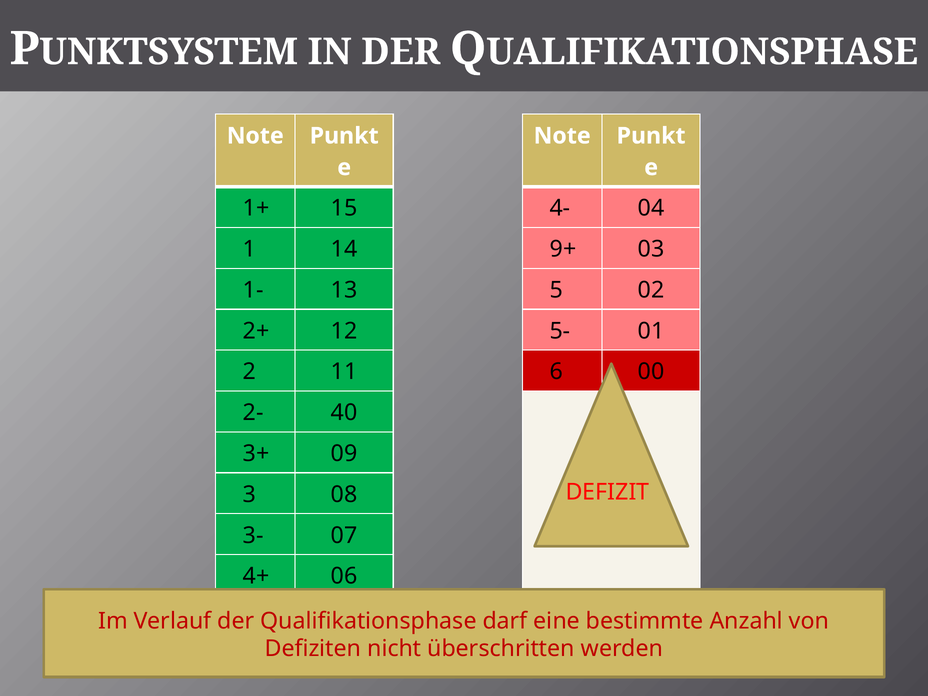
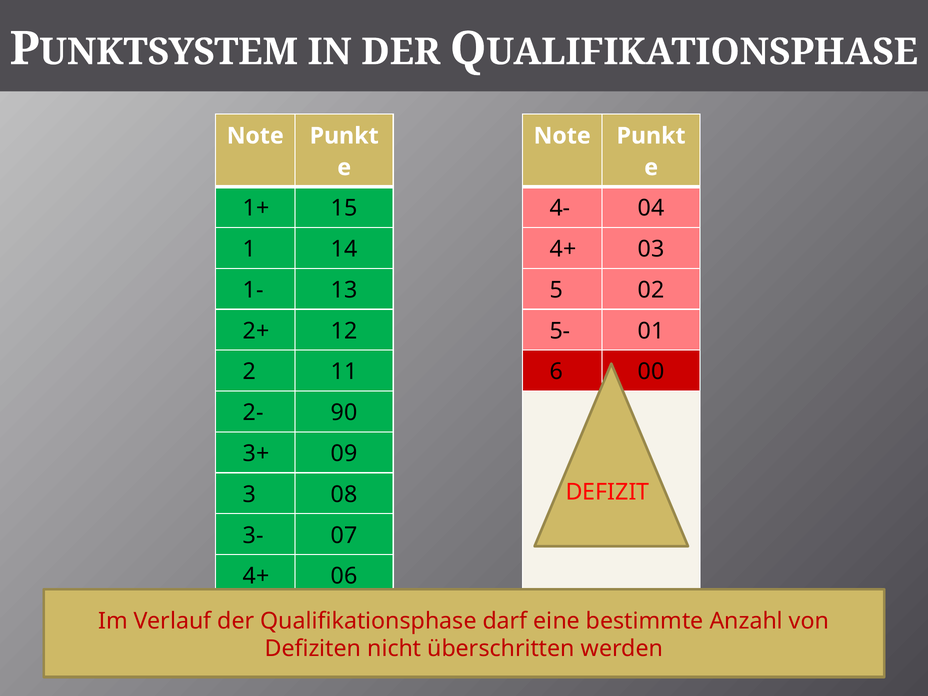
9+: 9+ -> 4+ (563, 249)
40: 40 -> 90 (344, 413)
